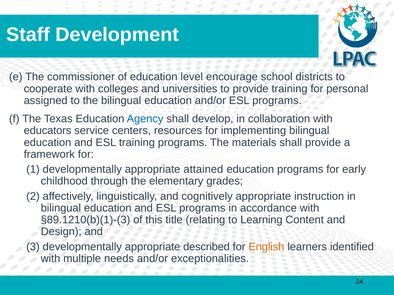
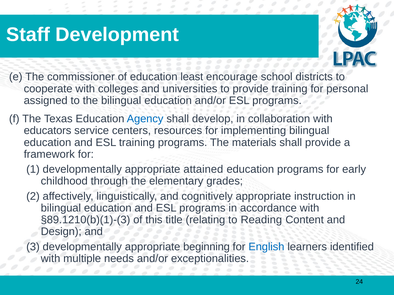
level: level -> least (192, 77)
Learning: Learning -> Reading (261, 220)
described: described -> beginning (206, 247)
English colour: orange -> blue (266, 247)
